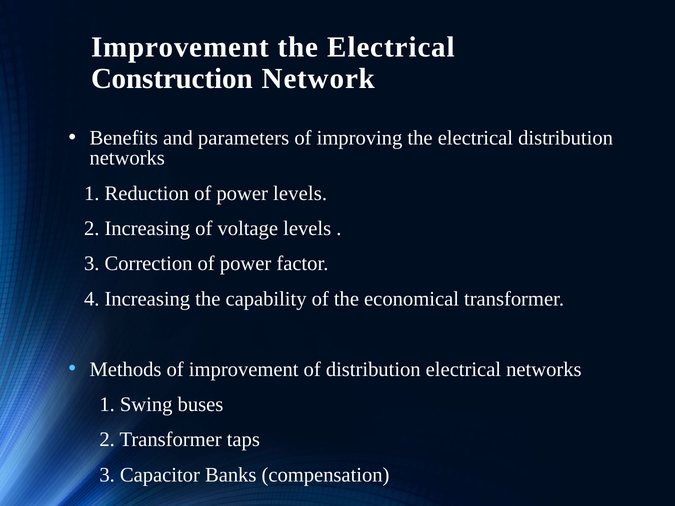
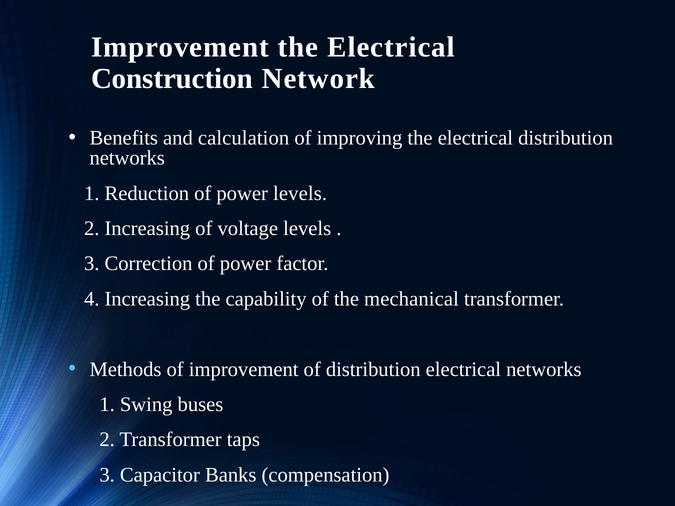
parameters: parameters -> calculation (244, 138)
economical: economical -> mechanical (411, 299)
